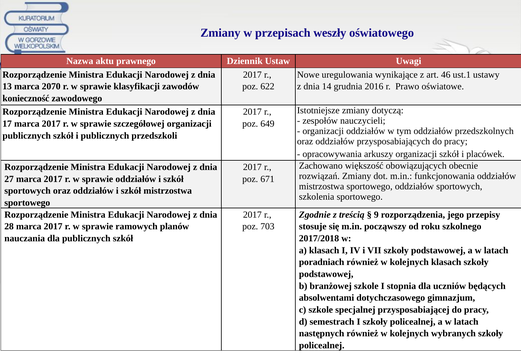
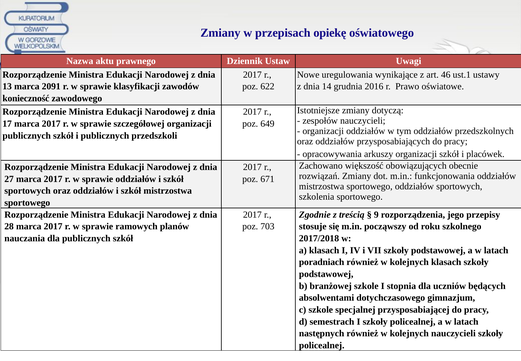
weszły: weszły -> opiekę (330, 33)
2070: 2070 -> 2091 (51, 86)
kolejnych wybranych: wybranych -> nauczycieli (453, 333)
